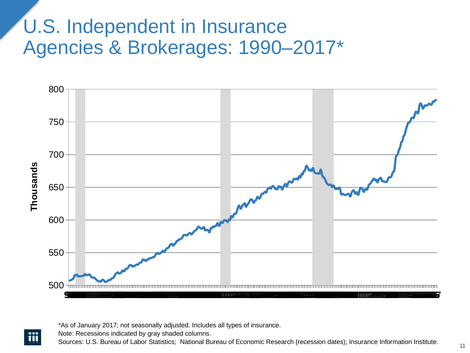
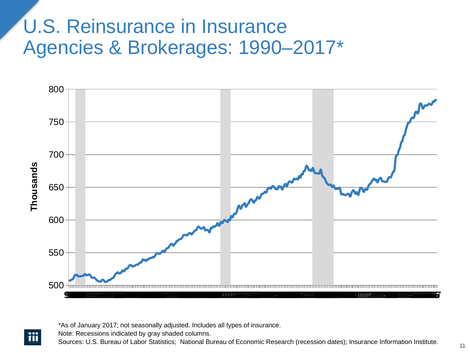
Independent: Independent -> Reinsurance (121, 27)
